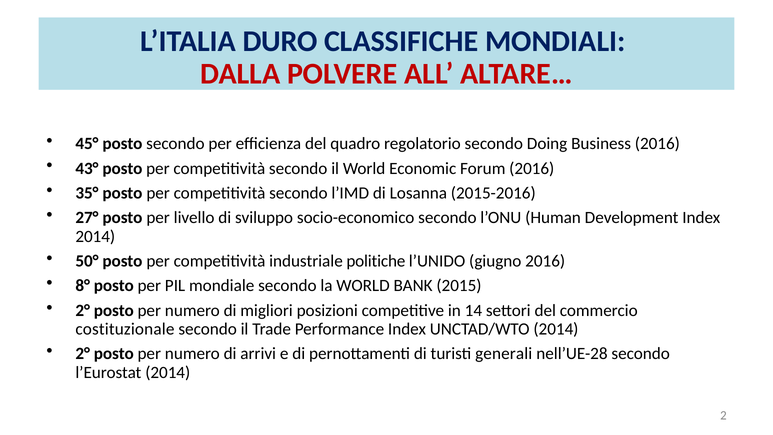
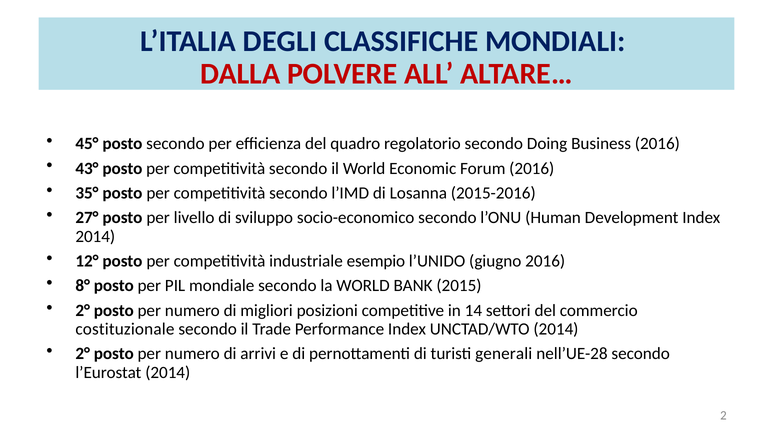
DURO: DURO -> DEGLI (280, 41)
50°: 50° -> 12° (87, 261)
politiche: politiche -> esempio (376, 261)
